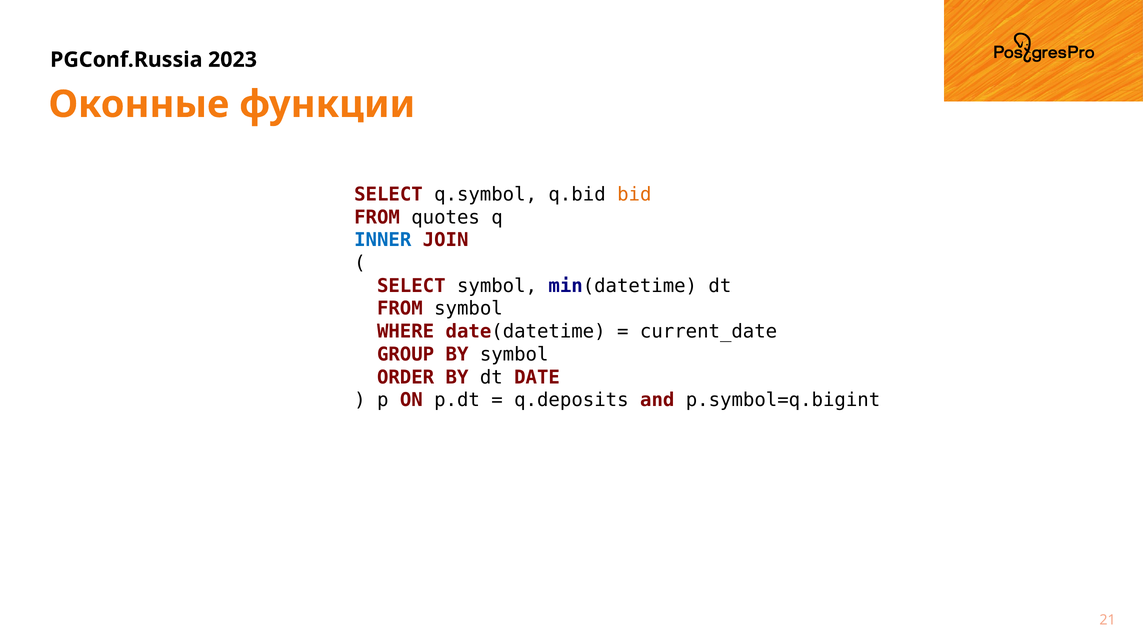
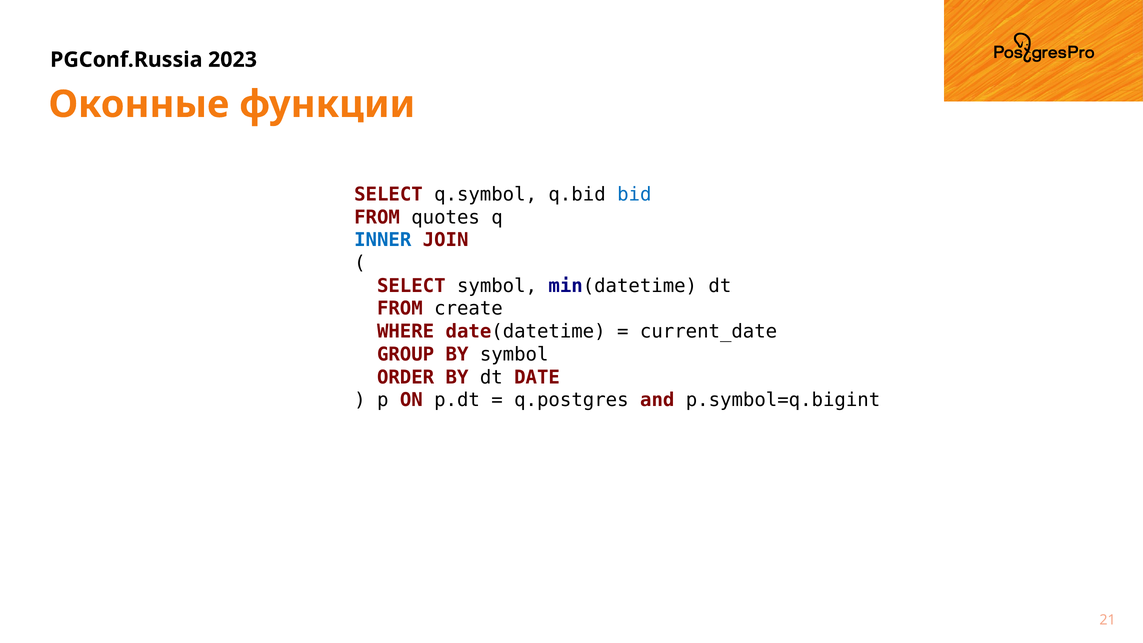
bid colour: orange -> blue (634, 194)
FROM symbol: symbol -> create (468, 309)
q.deposits: q.deposits -> q.postgres (571, 400)
